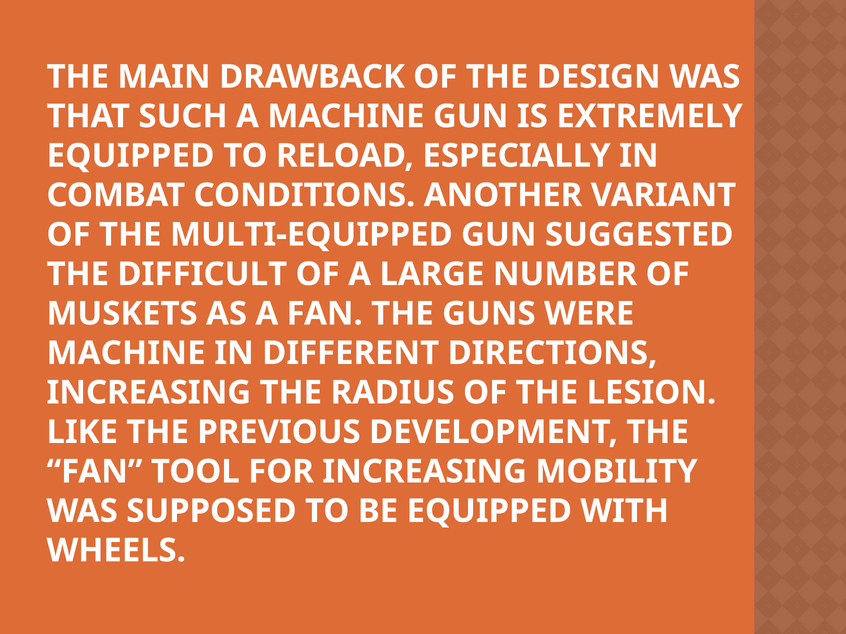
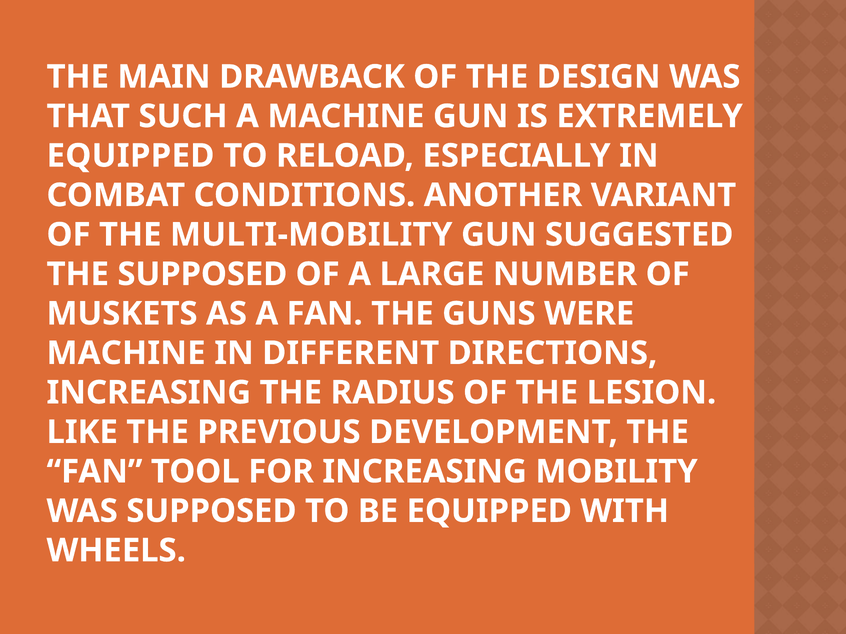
MULTI-EQUIPPED: MULTI-EQUIPPED -> MULTI-MOBILITY (311, 235)
THE DIFFICULT: DIFFICULT -> SUPPOSED (202, 274)
